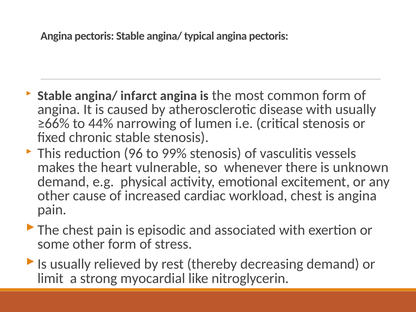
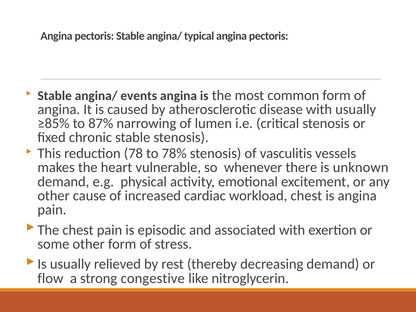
infarct: infarct -> events (139, 96)
≥66%: ≥66% -> ≥85% (53, 123)
44%: 44% -> 87% (101, 123)
96: 96 -> 78 (133, 154)
99%: 99% -> 78% (174, 154)
limit: limit -> flow (50, 278)
myocardial: myocardial -> congestive (153, 278)
